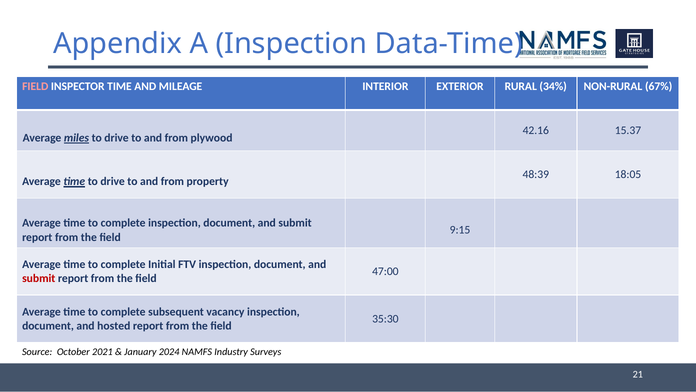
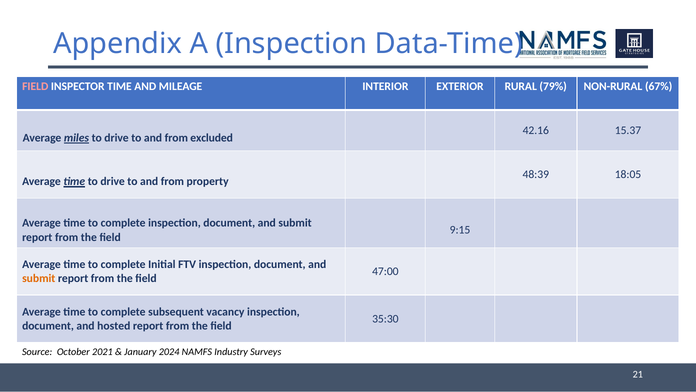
34%: 34% -> 79% (553, 86)
plywood: plywood -> excluded (212, 138)
submit colour: red -> orange (39, 278)
